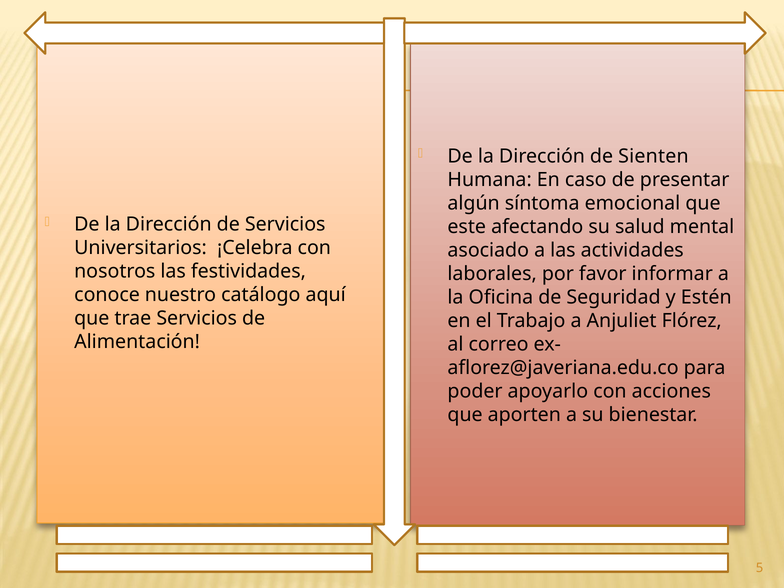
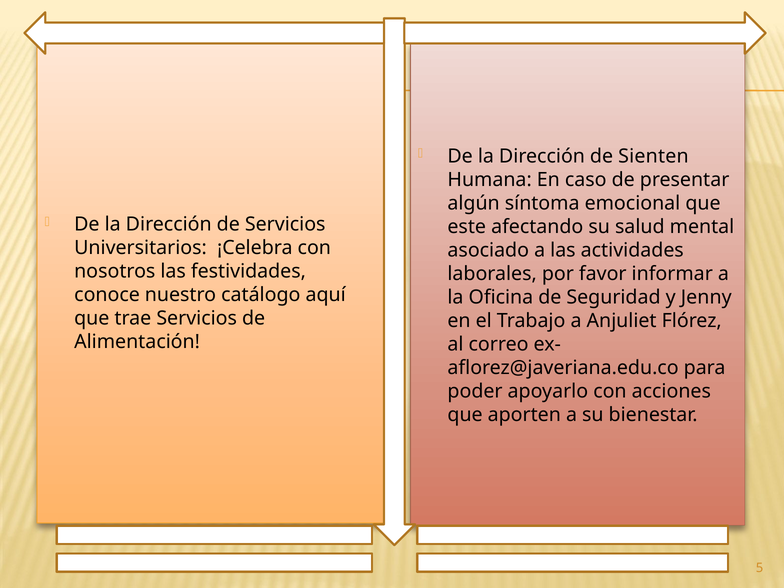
Estén: Estén -> Jenny (706, 297)
